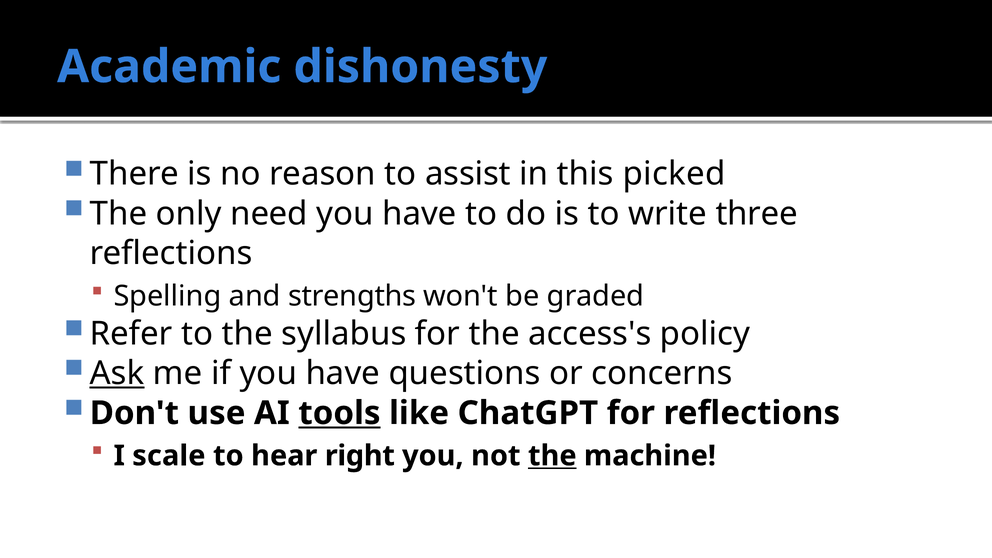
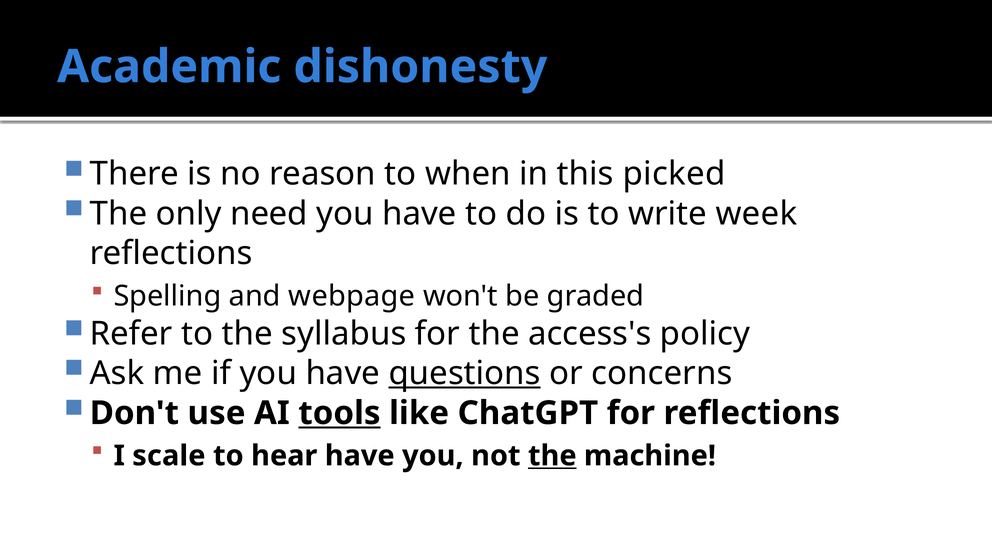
assist: assist -> when (468, 174)
three: three -> week (756, 214)
strengths: strengths -> webpage (352, 296)
Ask underline: present -> none (117, 373)
questions underline: none -> present (465, 373)
hear right: right -> have (360, 456)
